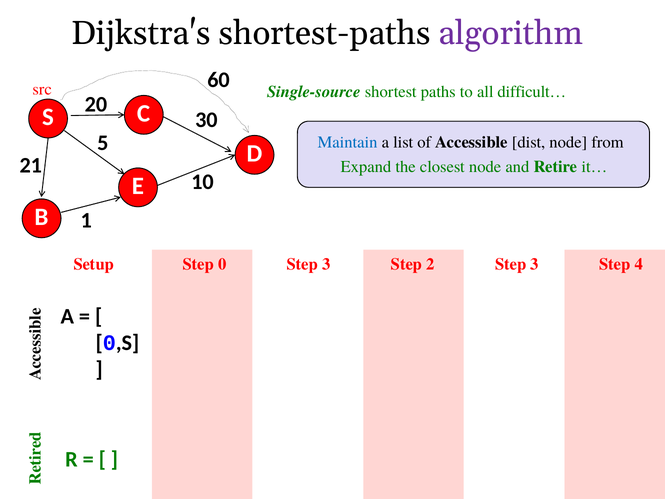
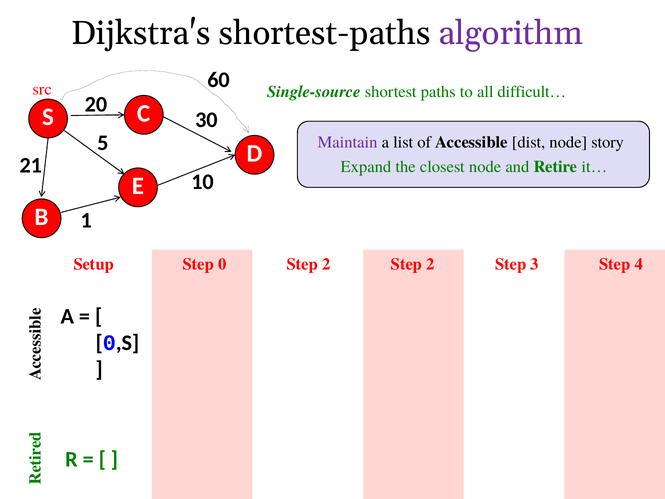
Maintain colour: blue -> purple (348, 142)
from: from -> story (608, 142)
3: 3 -> 2 (326, 264)
